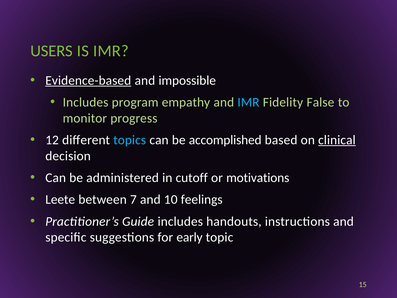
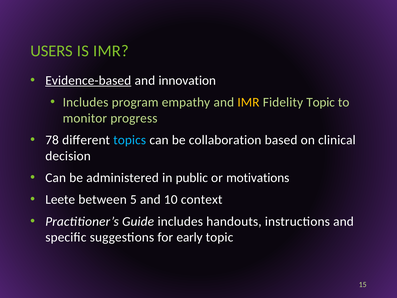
impossible: impossible -> innovation (187, 80)
IMR colour: light blue -> yellow (248, 102)
Fidelity False: False -> Topic (321, 102)
12: 12 -> 78 (52, 140)
accomplished: accomplished -> collaboration (225, 140)
clinical underline: present -> none (337, 140)
cutoff: cutoff -> public (192, 178)
7: 7 -> 5 (133, 199)
feelings: feelings -> context (202, 199)
